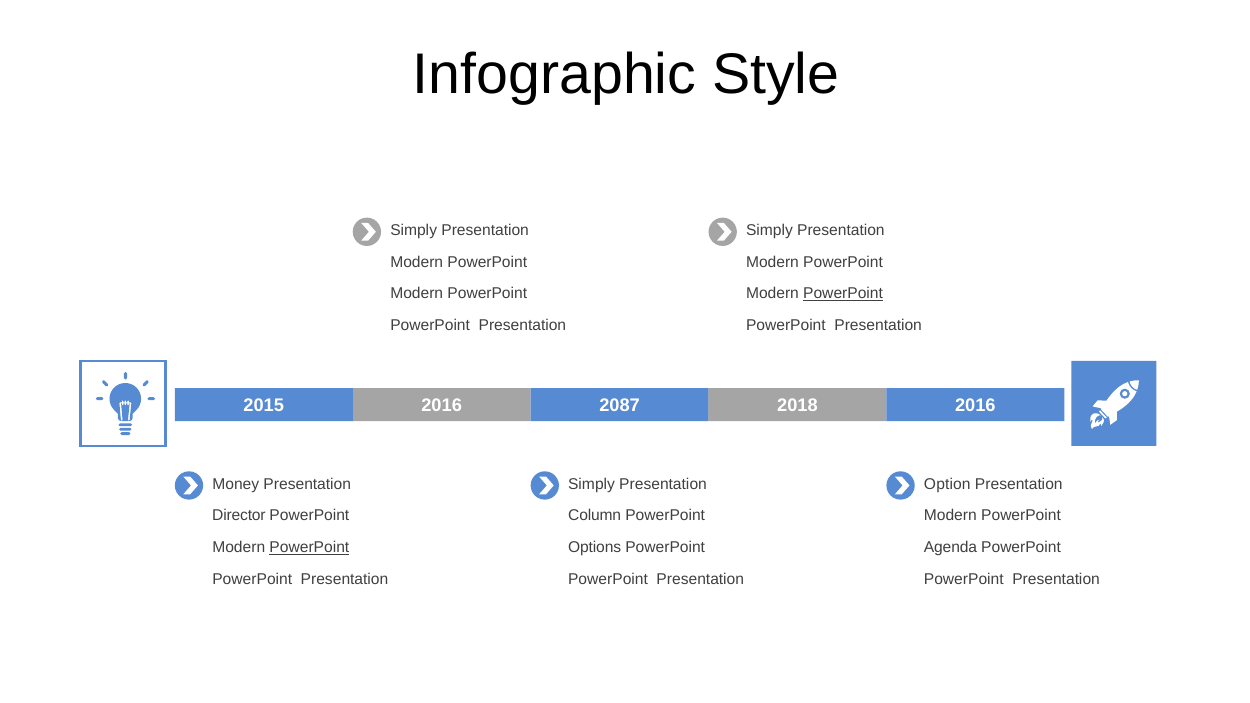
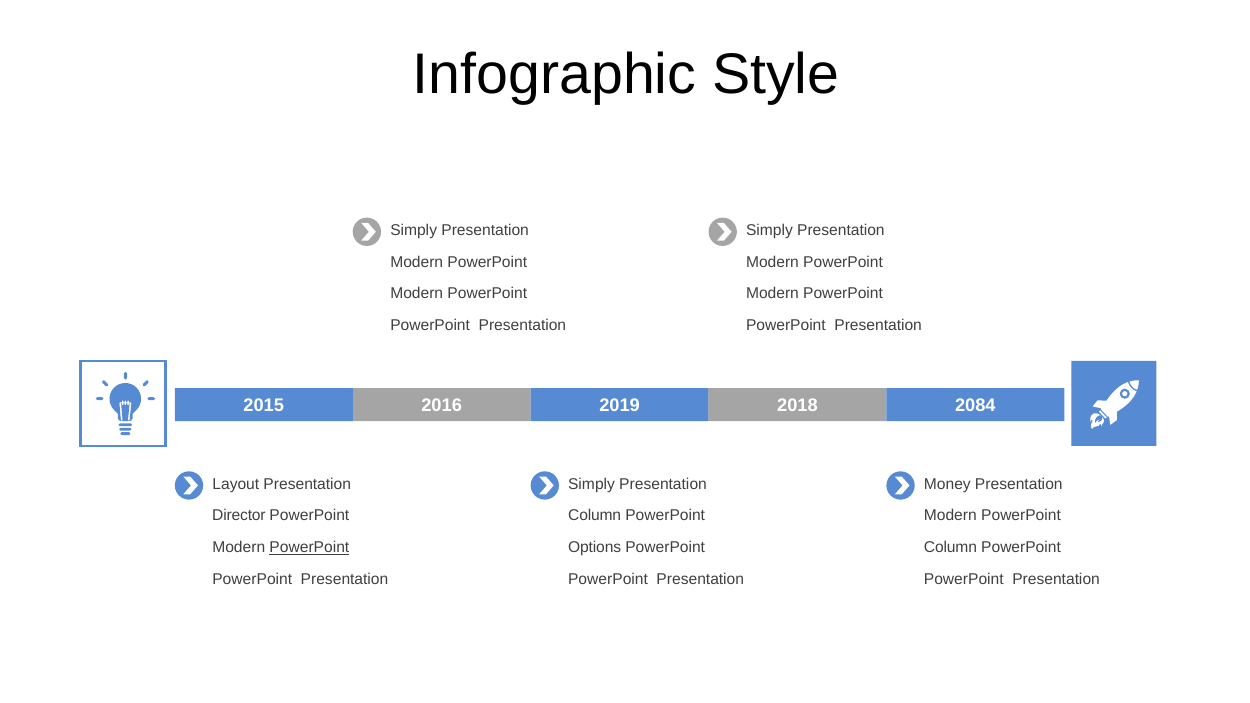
PowerPoint underline: present -> none (843, 294)
2087: 2087 -> 2019 (620, 406)
2018 2016: 2016 -> 2084 (975, 406)
Money: Money -> Layout (236, 484)
Option: Option -> Money (947, 484)
Agenda: Agenda -> Column (950, 547)
